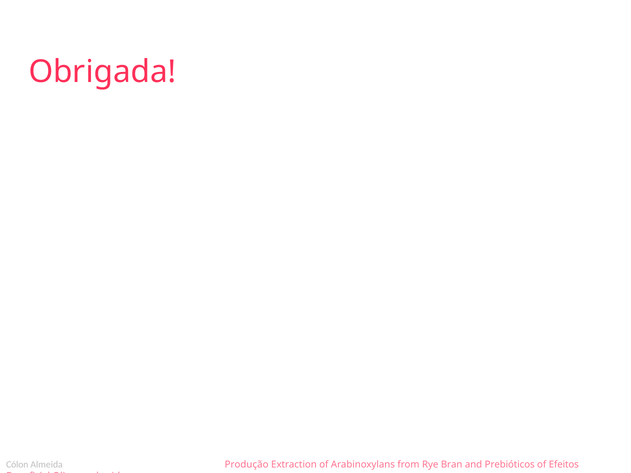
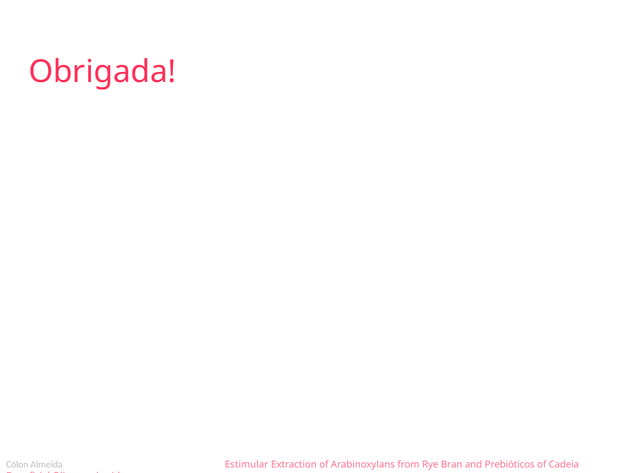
Produção: Produção -> Estimular (247, 465)
Efeitos: Efeitos -> Cadeia (564, 465)
